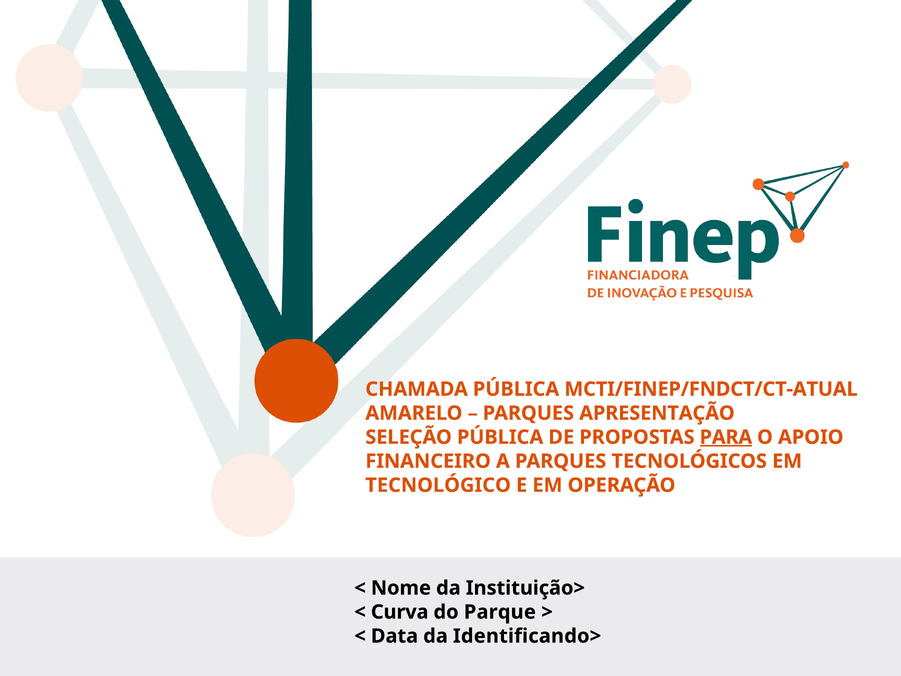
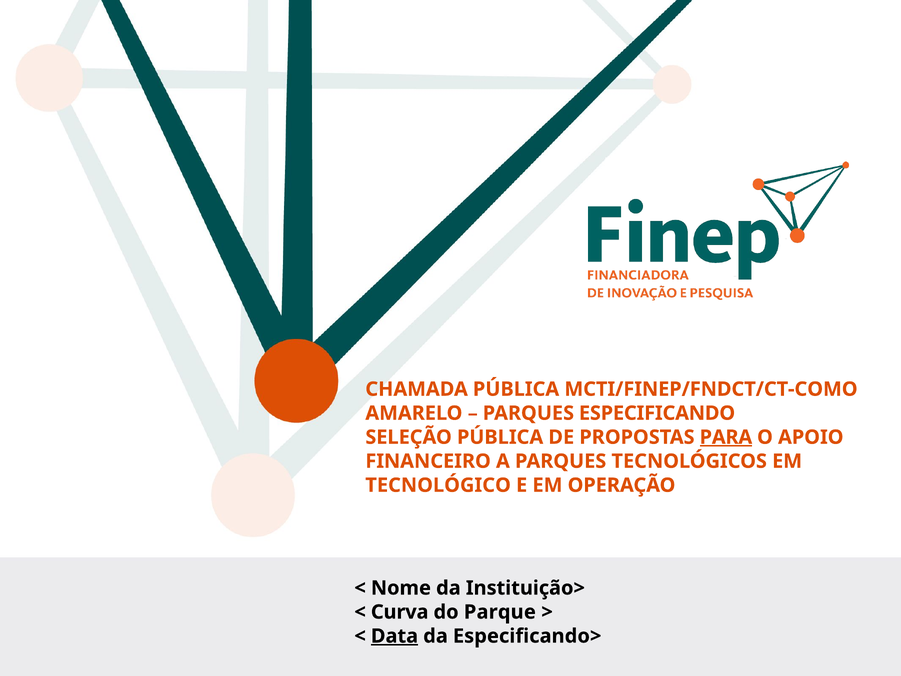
MCTI/FINEP/FNDCT/CT-ATUAL: MCTI/FINEP/FNDCT/CT-ATUAL -> MCTI/FINEP/FNDCT/CT-COMO (711, 389)
APRESENTAÇÃO: APRESENTAÇÃO -> ESPECIFICANDO (657, 413)
Data underline: none -> present (394, 636)
Identificando>: Identificando> -> Especificando> (527, 636)
